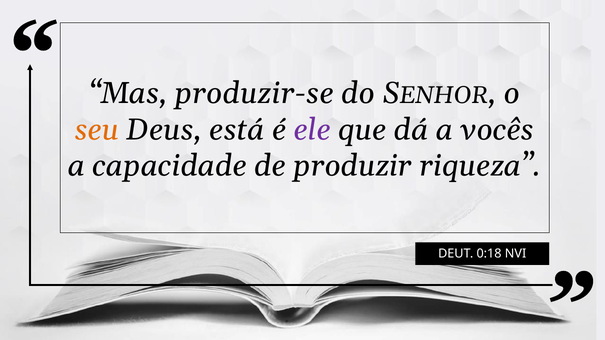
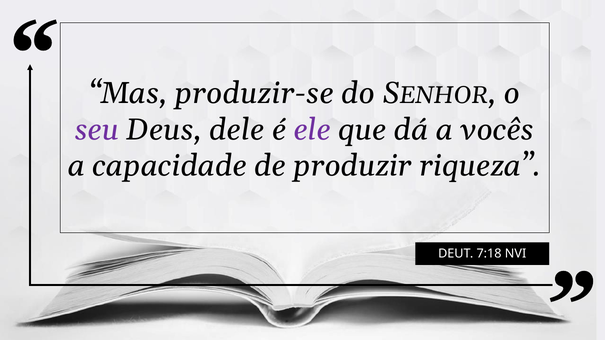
seu colour: orange -> purple (97, 130)
está: está -> dele (237, 130)
0:18: 0:18 -> 7:18 (489, 254)
